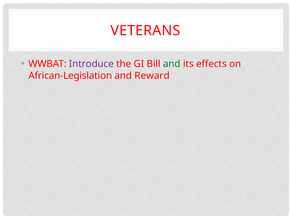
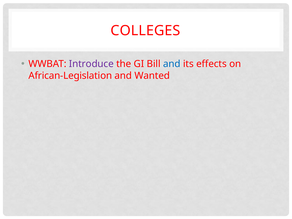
VETERANS: VETERANS -> COLLEGES (145, 31)
and colour: green -> blue (172, 64)
Reward: Reward -> Wanted (152, 76)
